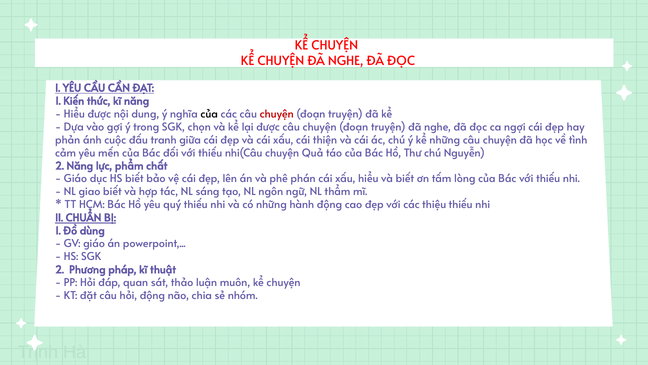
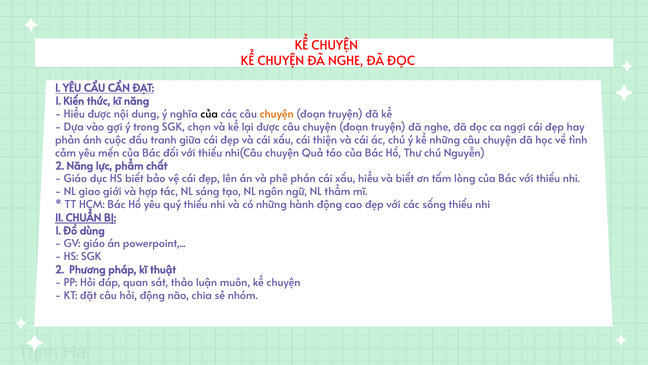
chuyện colour: red -> orange (277, 114)
giao biết: biết -> giới (112, 192)
thiệu: thiệu -> sống (434, 205)
